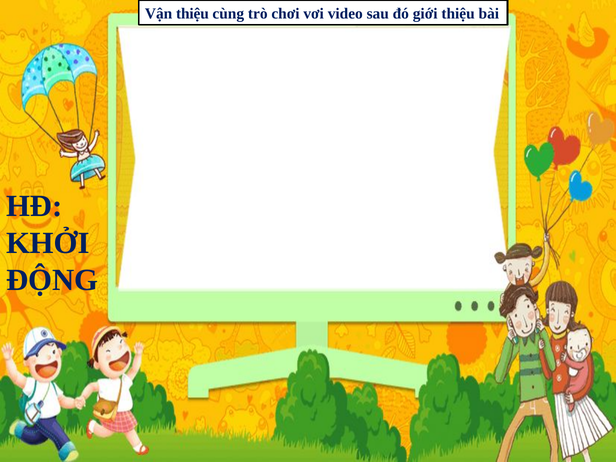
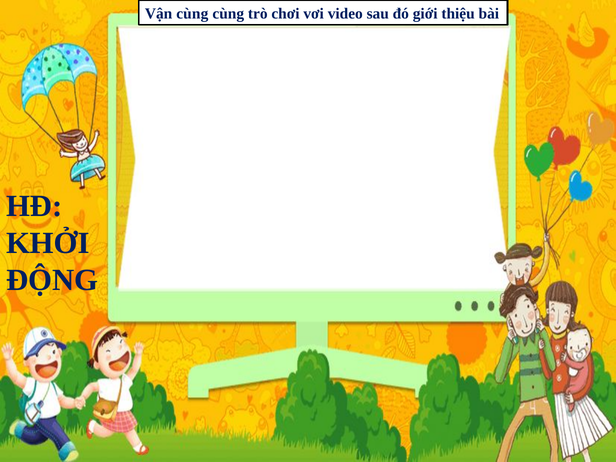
Vận thiệu: thiệu -> cùng (192, 14)
